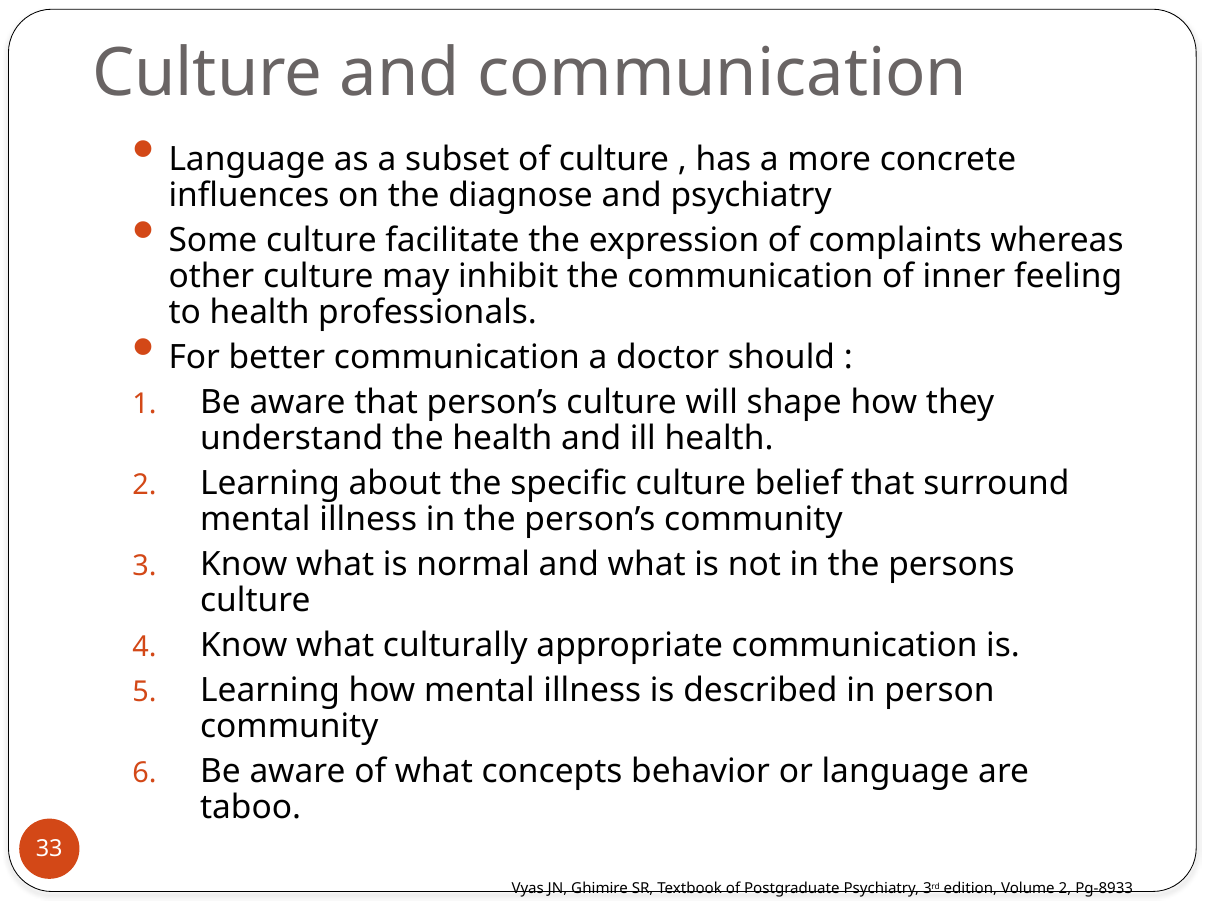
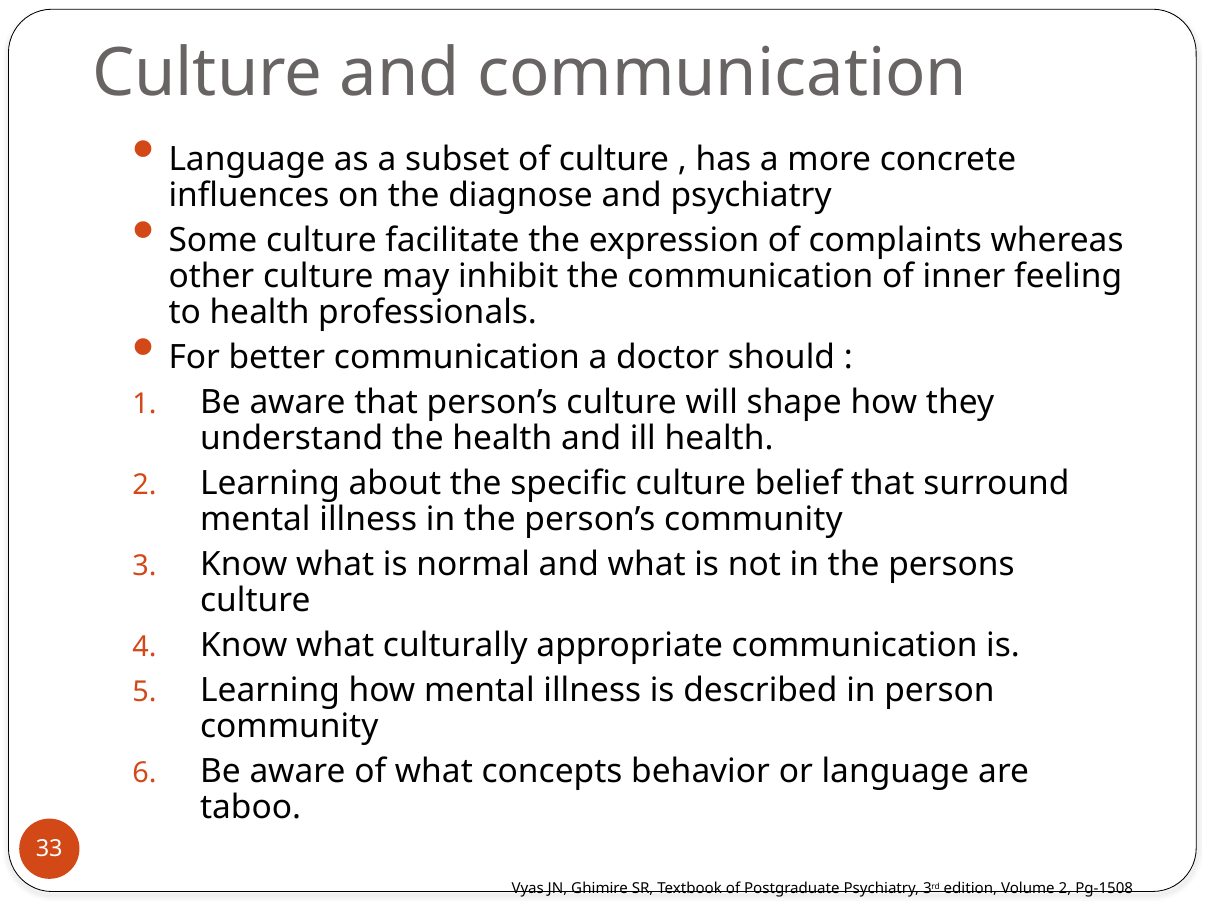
Pg-8933: Pg-8933 -> Pg-1508 (1104, 889)
